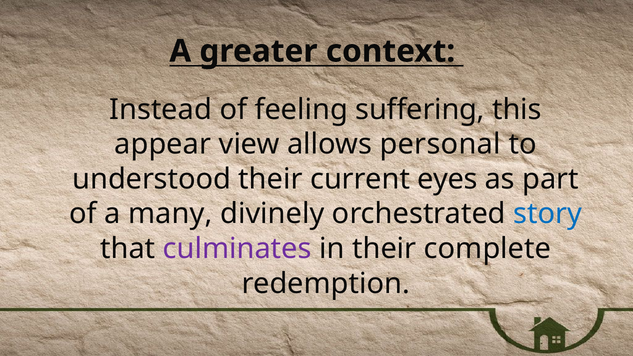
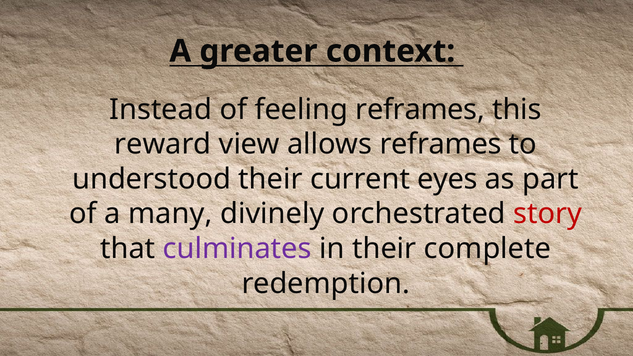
feeling suffering: suffering -> reframes (420, 110)
appear: appear -> reward (163, 144)
allows personal: personal -> reframes (441, 144)
story colour: blue -> red (548, 214)
